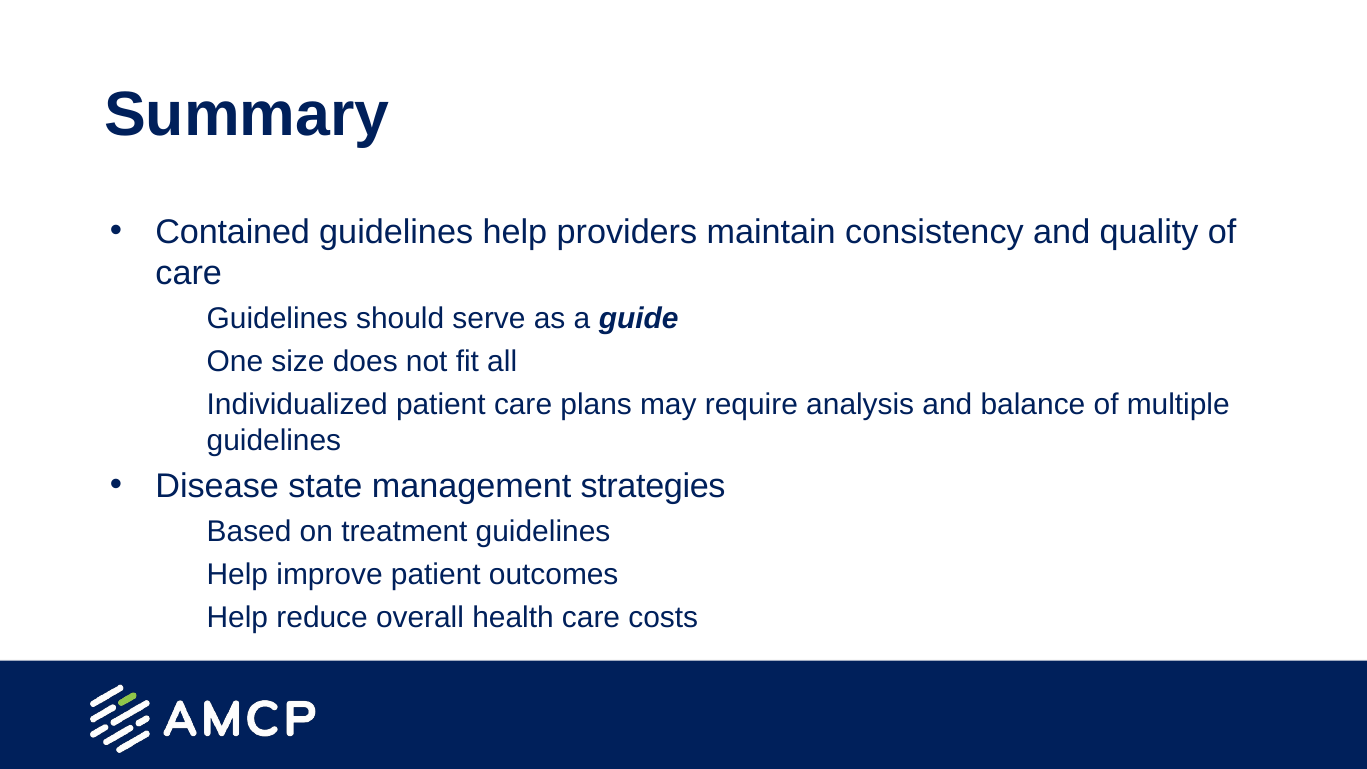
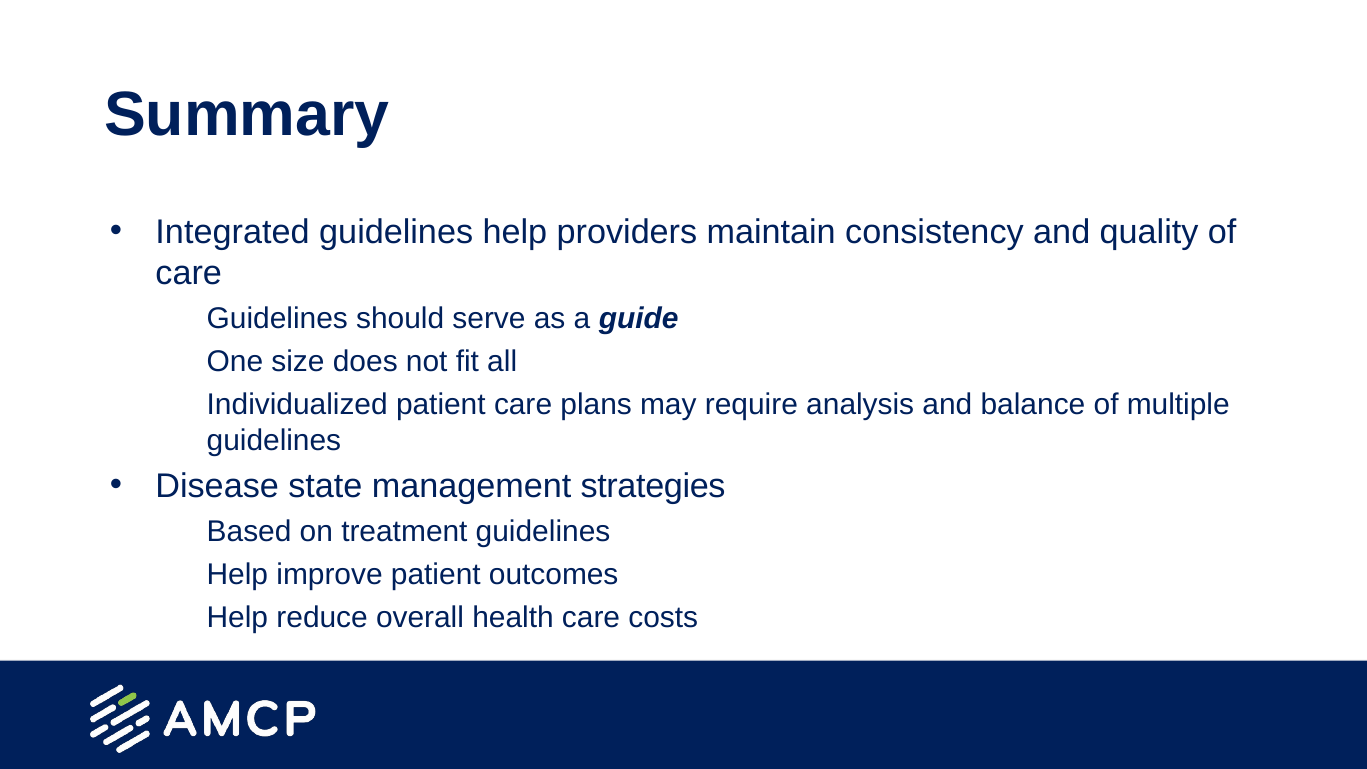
Contained: Contained -> Integrated (233, 232)
